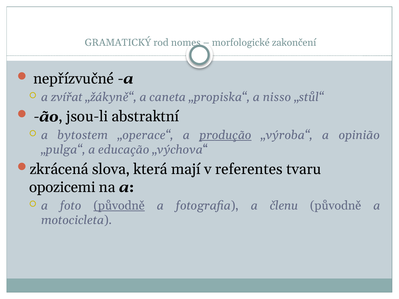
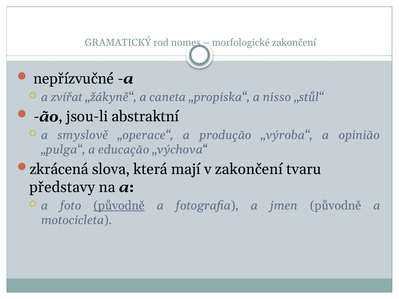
bytostem: bytostem -> smyslově (83, 135)
produção underline: present -> none (225, 135)
v referentes: referentes -> zakončení (249, 169)
opozicemi: opozicemi -> představy (62, 187)
členu: členu -> jmen (284, 206)
